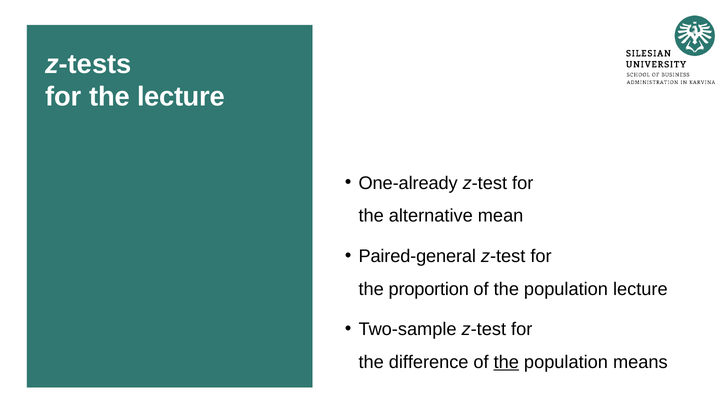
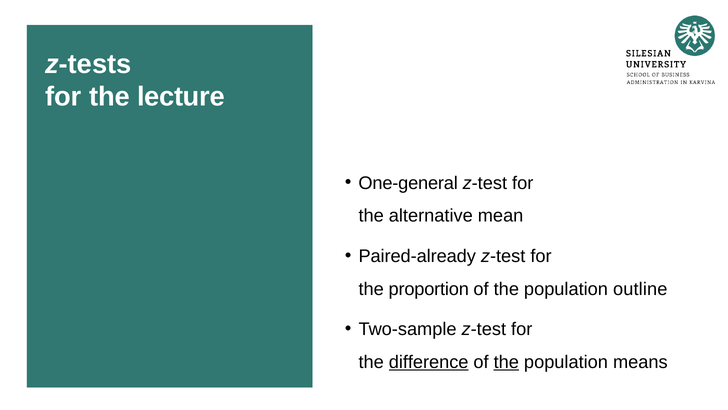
One-already: One-already -> One-general (408, 183)
Paired-general: Paired-general -> Paired-already (417, 256)
population lecture: lecture -> outline (640, 289)
difference underline: none -> present (429, 362)
